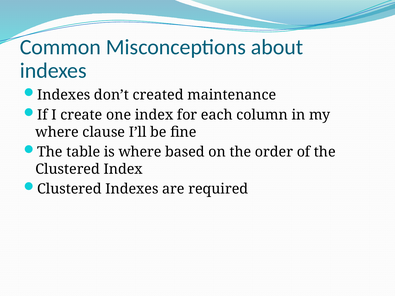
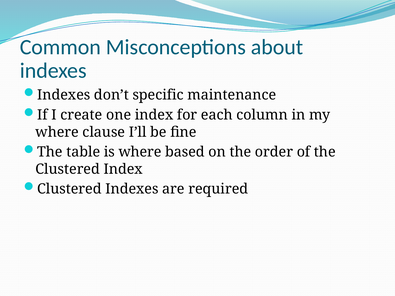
created: created -> specific (158, 95)
